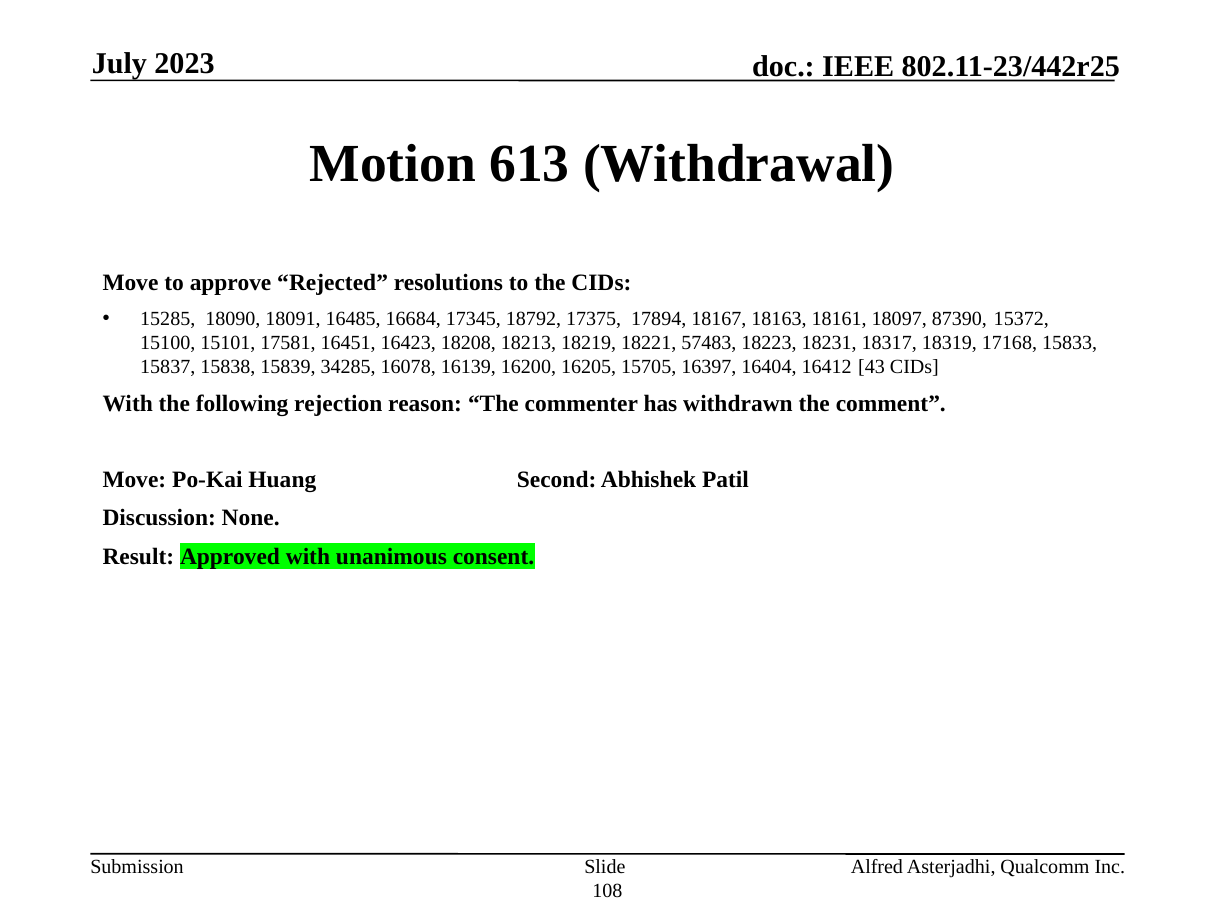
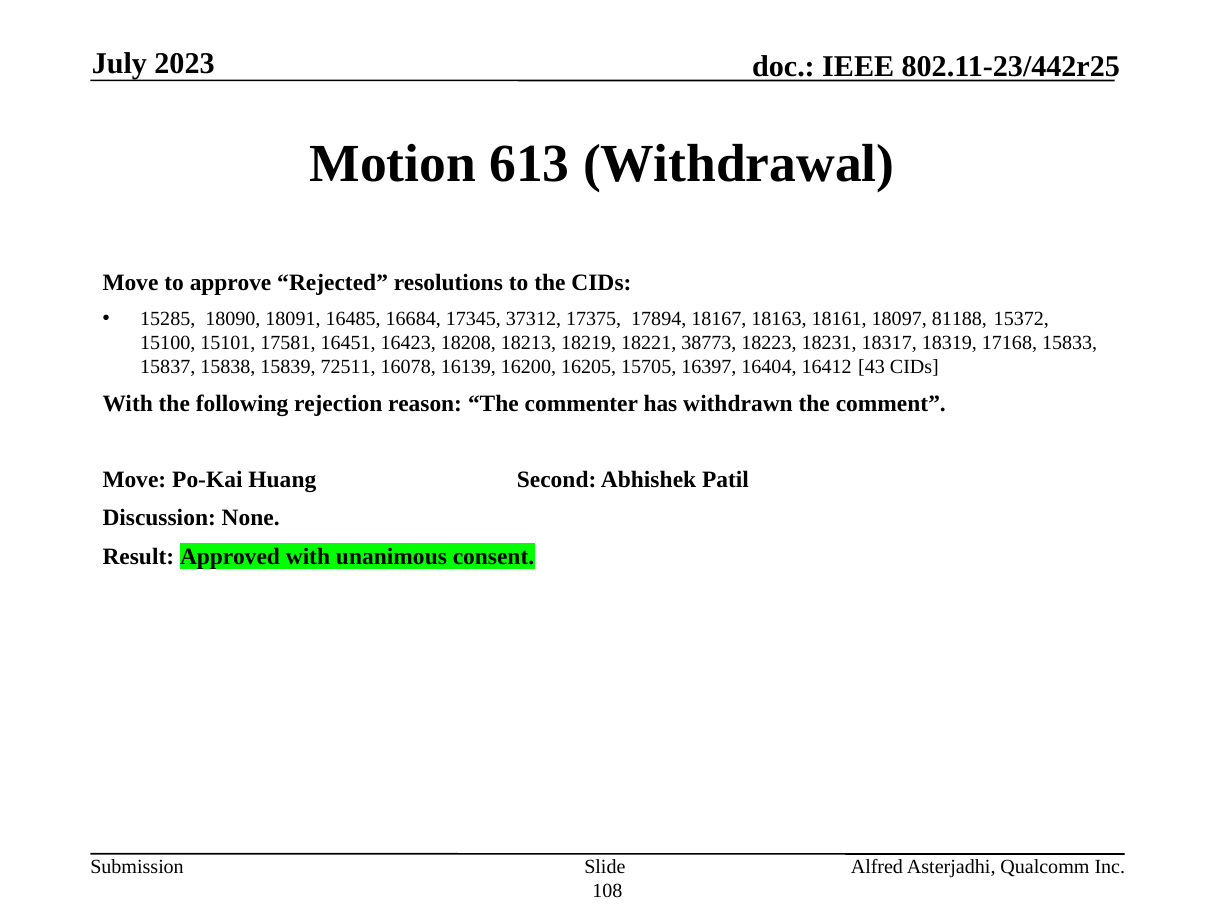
18792: 18792 -> 37312 (534, 319)
87390: 87390 -> 81188 (959, 319)
57483: 57483 -> 38773 (709, 343)
34285: 34285 -> 72511 (348, 367)
